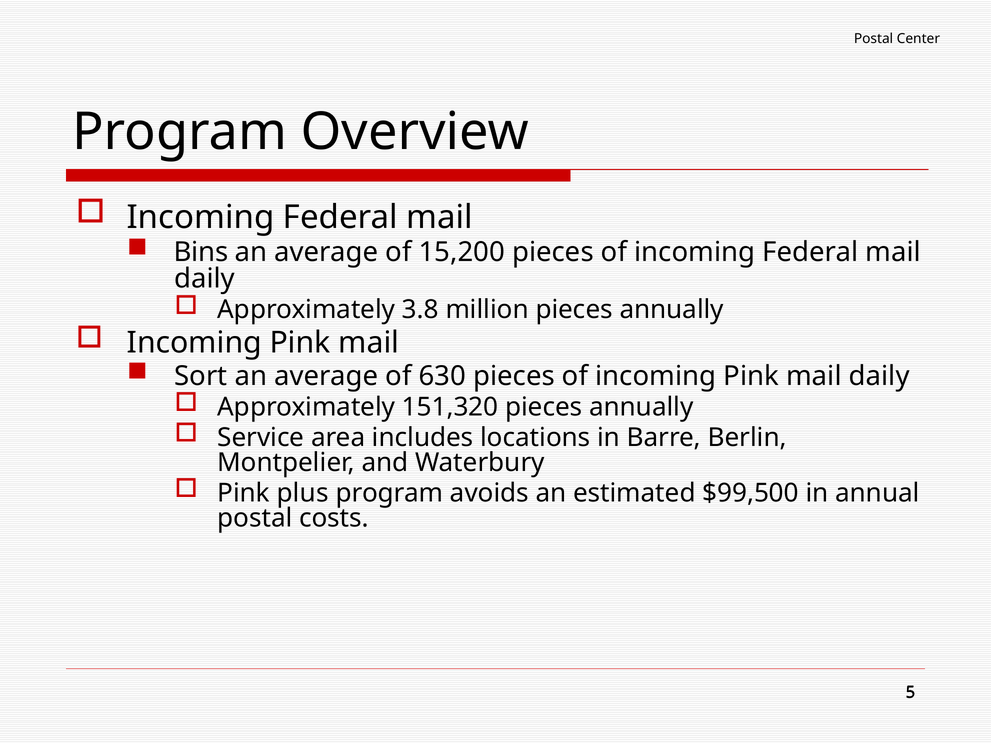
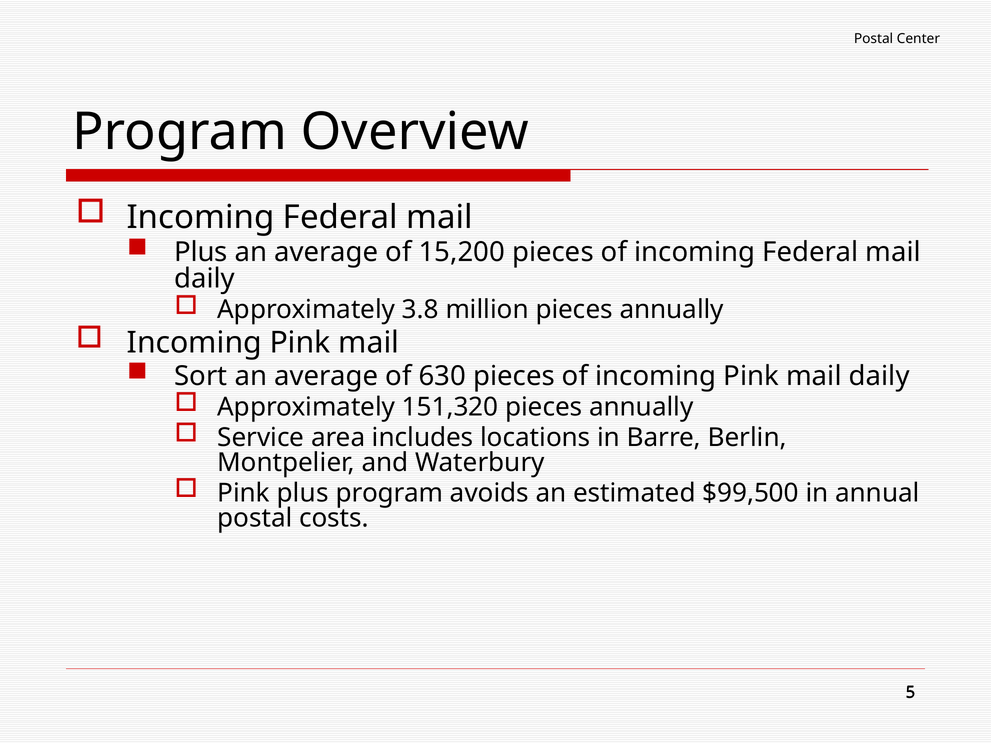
Bins: Bins -> Plus (201, 252)
